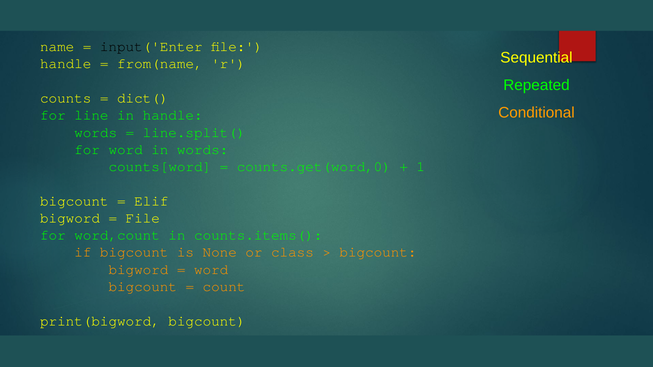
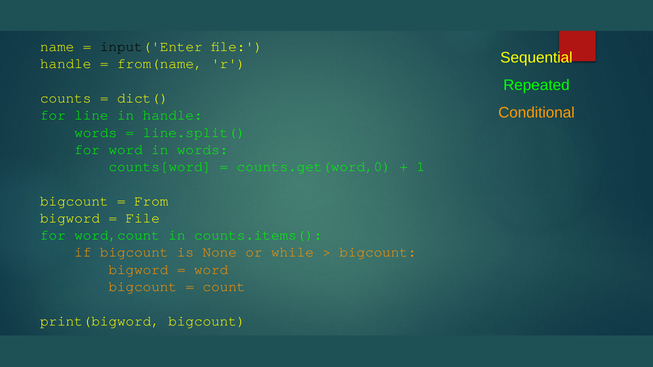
Elif: Elif -> From (151, 201)
class: class -> while (292, 252)
